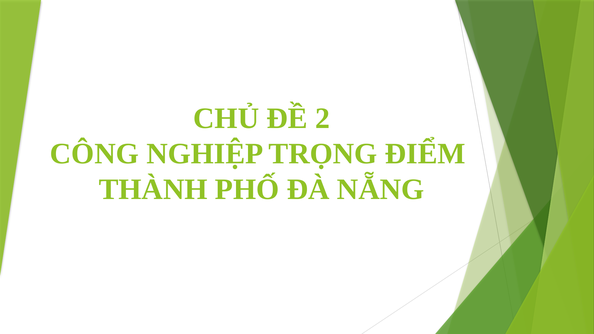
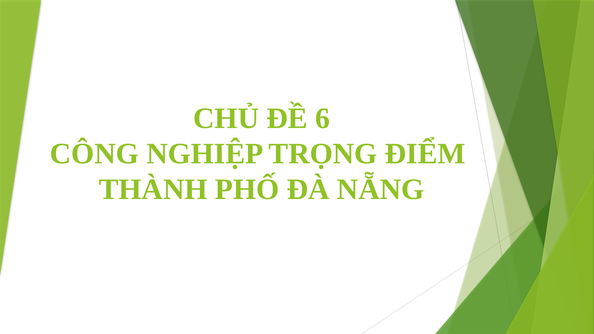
2: 2 -> 6 (323, 118)
